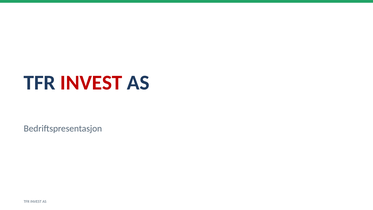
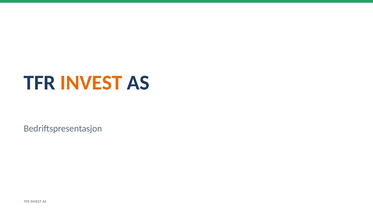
INVEST colour: red -> orange (91, 83)
